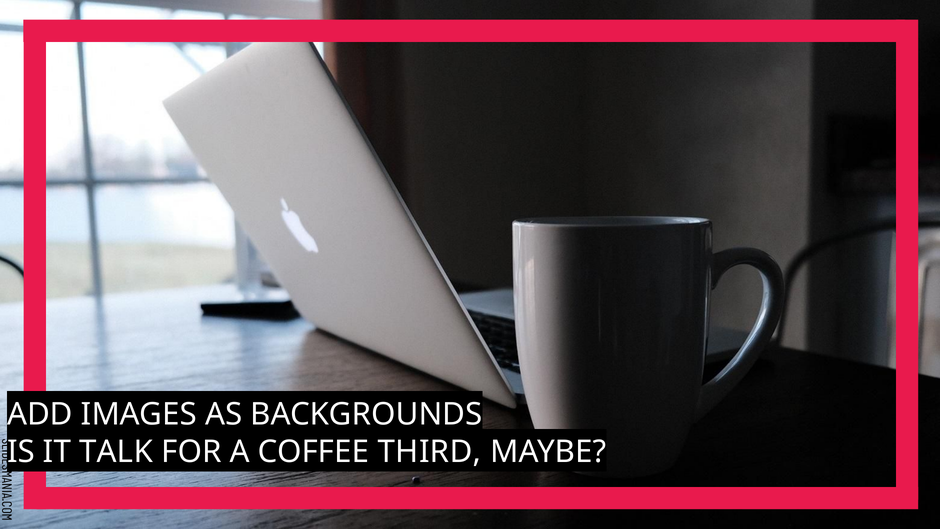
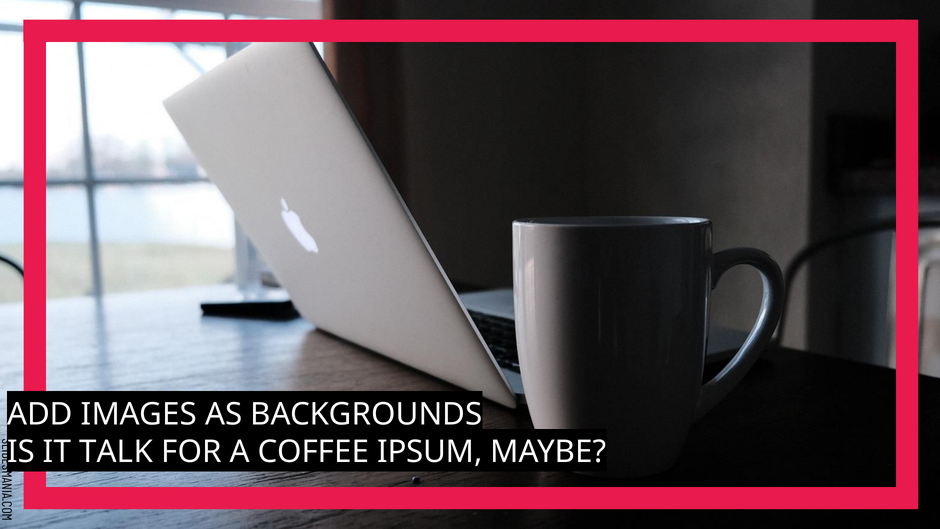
THIRD: THIRD -> IPSUM (430, 452)
